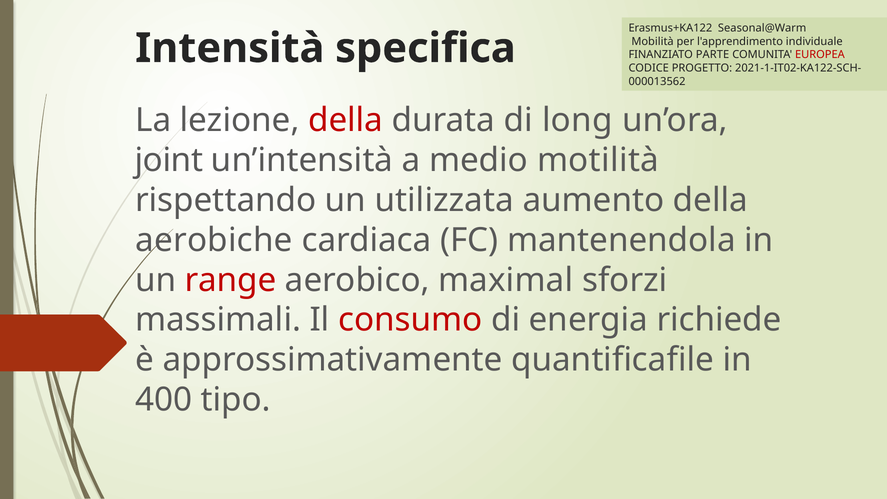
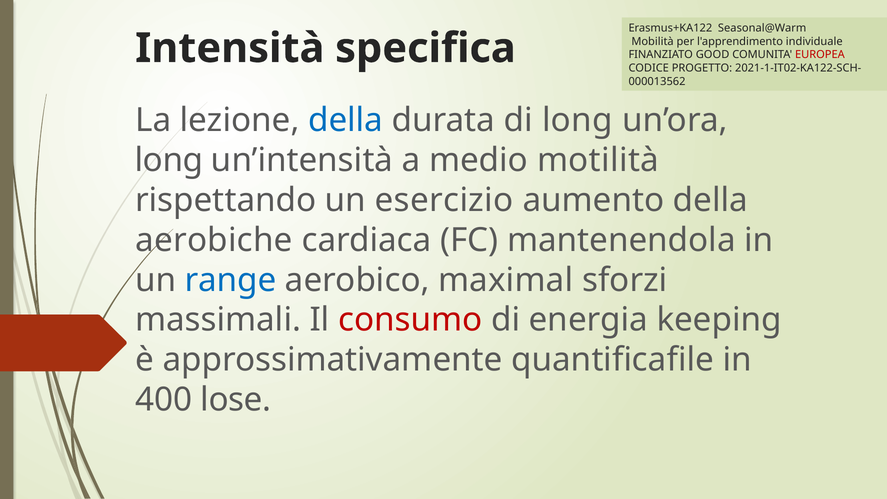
PARTE: PARTE -> GOOD (713, 55)
della colour: red -> blue (346, 120)
joint: joint -> long (169, 160)
utilizzata: utilizzata -> esercizio (444, 200)
range colour: red -> blue (231, 280)
richiede: richiede -> keeping (719, 320)
tipo: tipo -> lose (236, 400)
